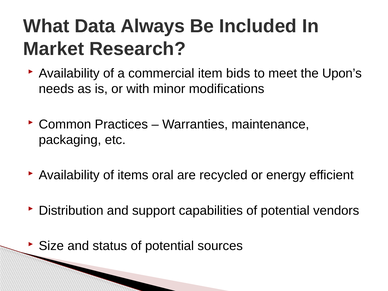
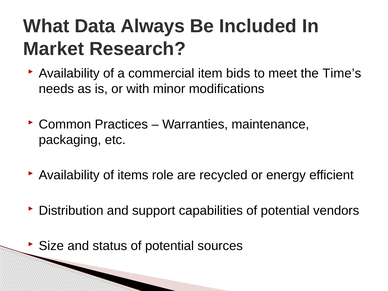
Upon’s: Upon’s -> Time’s (342, 73)
oral: oral -> role (163, 175)
